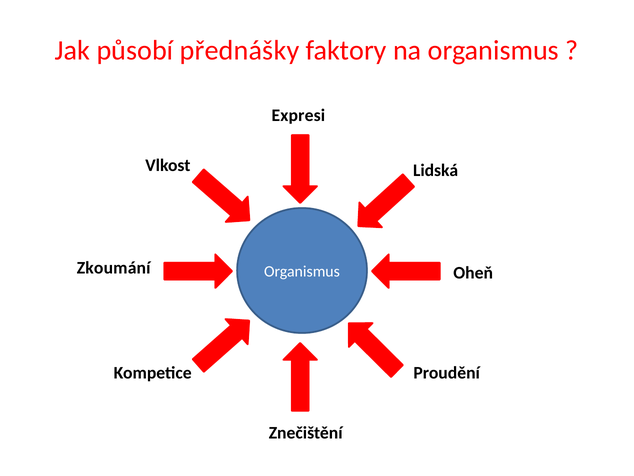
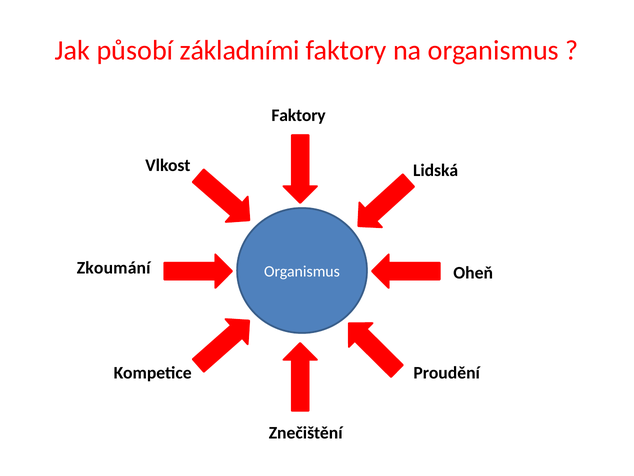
přednášky: přednášky -> základními (240, 50)
Expresi: Expresi -> Faktory (299, 115)
